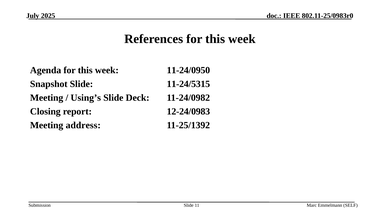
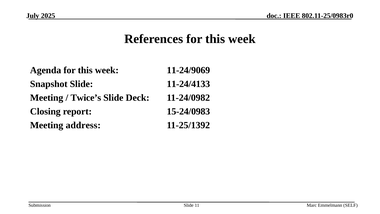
11-24/0950: 11-24/0950 -> 11-24/9069 (188, 70)
11-24/5315: 11-24/5315 -> 11-24/4133 (188, 84)
Using’s: Using’s -> Twice’s (86, 98)
12-24/0983: 12-24/0983 -> 15-24/0983 (188, 111)
